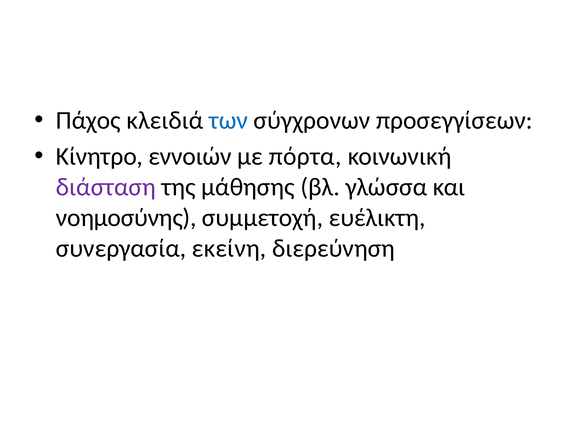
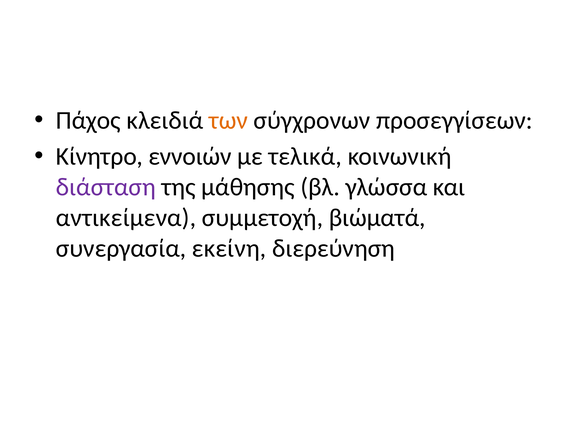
των colour: blue -> orange (228, 120)
πόρτα: πόρτα -> τελικά (305, 156)
νοημοσύνης: νοημοσύνης -> αντικείμενα (126, 217)
ευέλικτη: ευέλικτη -> βιώματά (377, 217)
